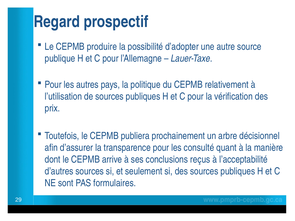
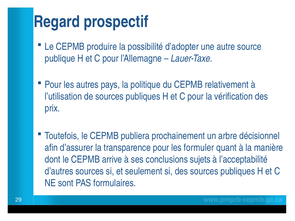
consulté: consulté -> formuler (199, 148)
reçus: reçus -> sujets (200, 160)
